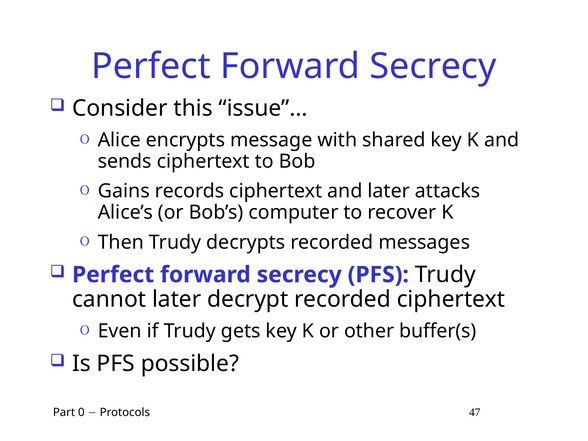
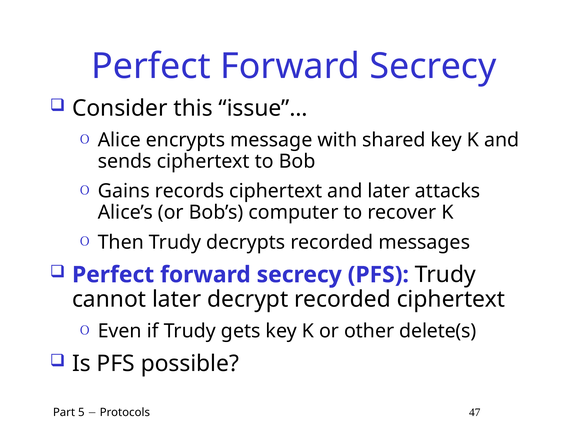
buffer(s: buffer(s -> delete(s (438, 331)
0: 0 -> 5 (81, 412)
